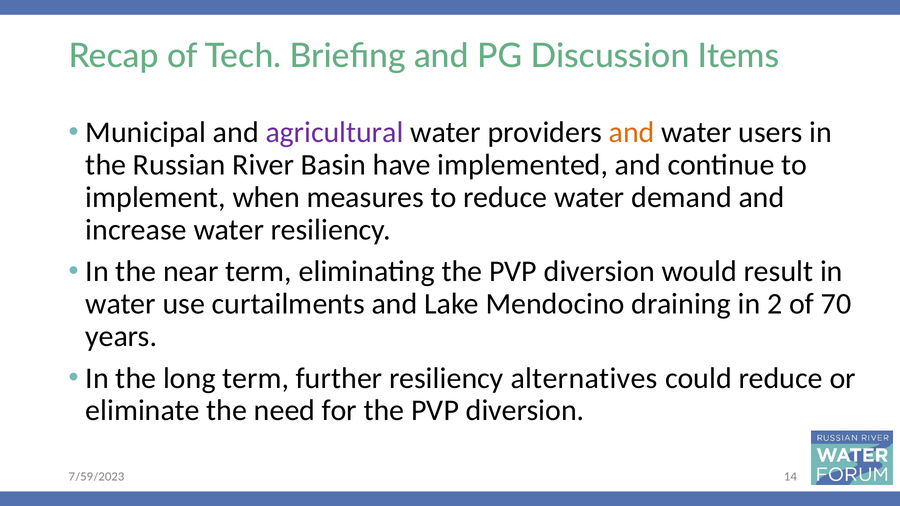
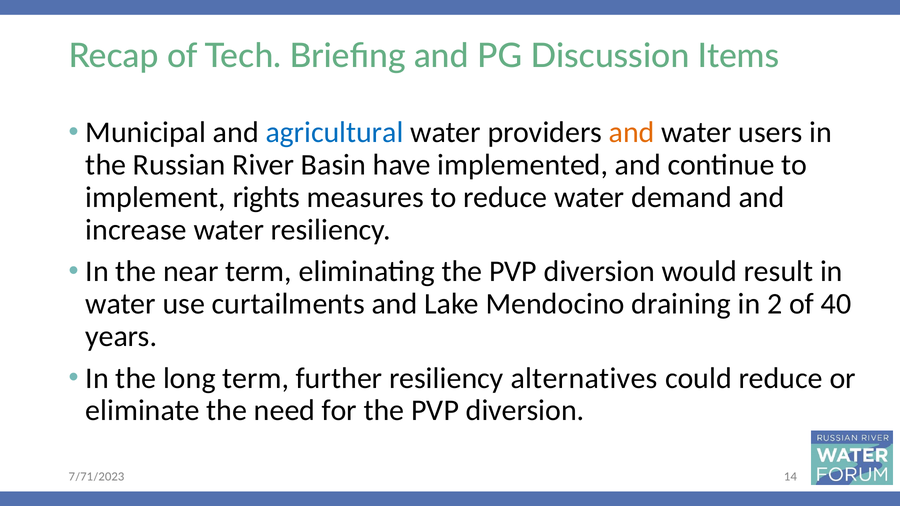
agricultural colour: purple -> blue (335, 133)
when: when -> rights (266, 197)
70: 70 -> 40 (836, 304)
7/59/2023: 7/59/2023 -> 7/71/2023 (97, 477)
